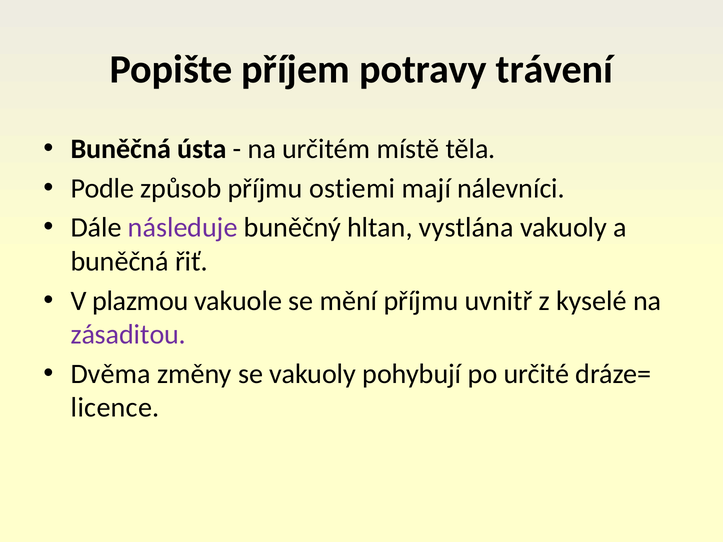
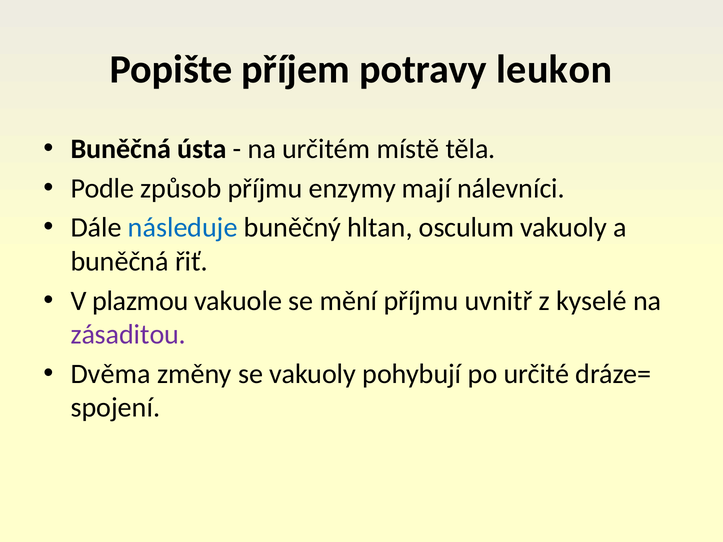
trávení: trávení -> leukon (554, 70)
ostiemi: ostiemi -> enzymy (352, 188)
následuje colour: purple -> blue (183, 228)
vystlána: vystlána -> osculum (466, 228)
licence: licence -> spojení (115, 408)
